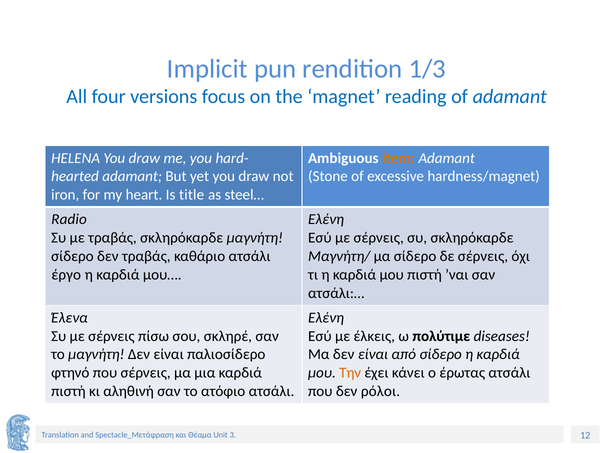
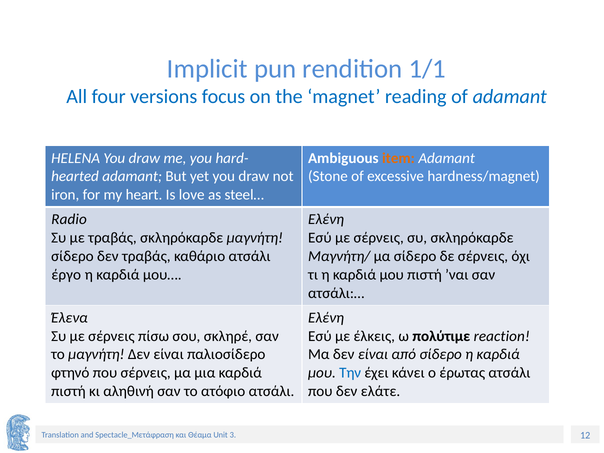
1/3: 1/3 -> 1/1 (427, 69)
title: title -> love (192, 195)
diseases: diseases -> reaction (502, 336)
Την colour: orange -> blue (350, 373)
ρόλοι: ρόλοι -> ελάτε (381, 391)
